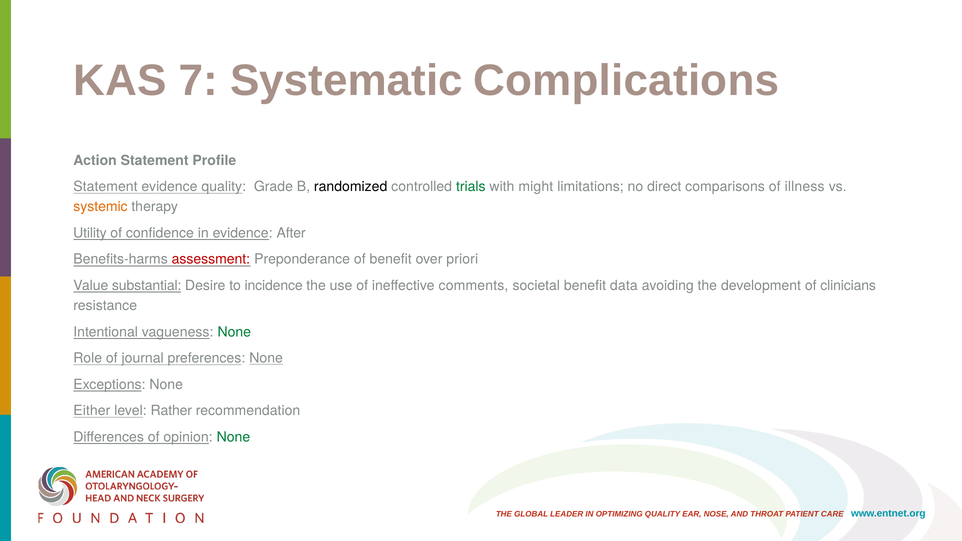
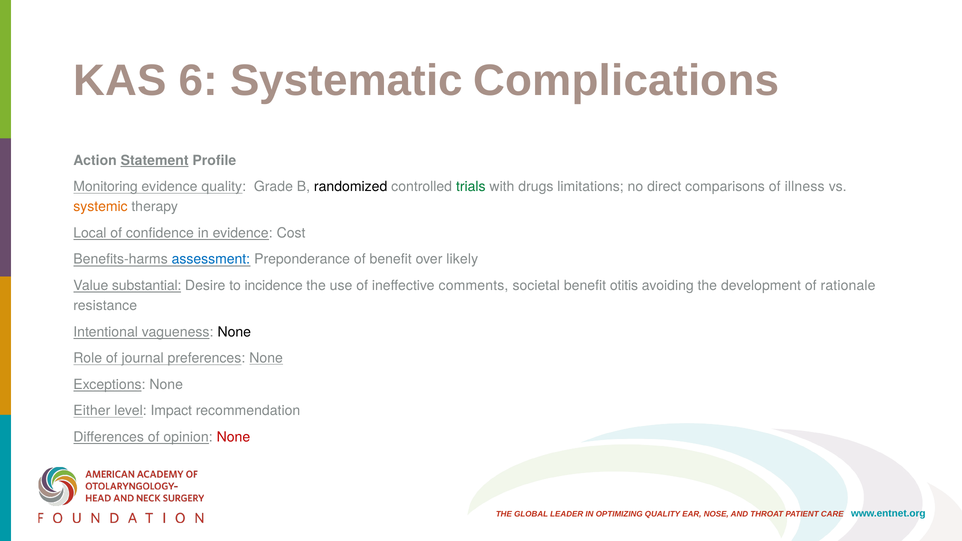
7: 7 -> 6 (198, 81)
Statement underline: none -> present (155, 160)
Statement: Statement -> Monitoring (106, 187)
might: might -> drugs (536, 187)
Utility: Utility -> Local (90, 233)
After: After -> Cost (291, 233)
assessment colour: red -> blue (211, 259)
priori: priori -> likely (462, 259)
data: data -> otitis (624, 286)
clinicians: clinicians -> rationale (848, 286)
None colour: green -> black (234, 332)
Rather: Rather -> Impact (171, 411)
None colour: green -> red (233, 437)
